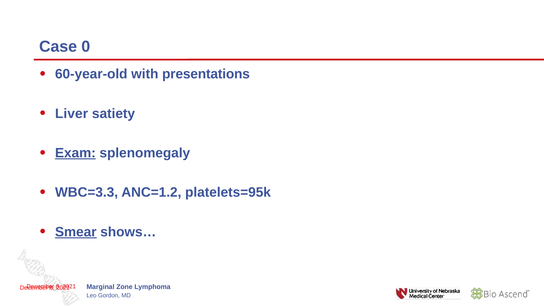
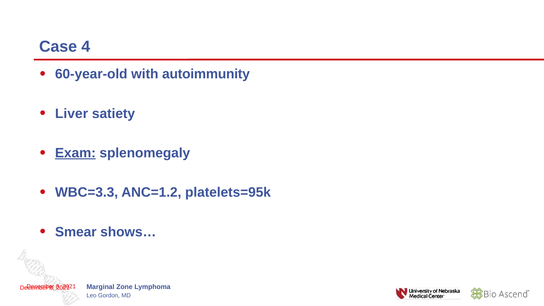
0: 0 -> 4 (86, 46)
presentations: presentations -> autoimmunity (206, 74)
Smear underline: present -> none (76, 232)
